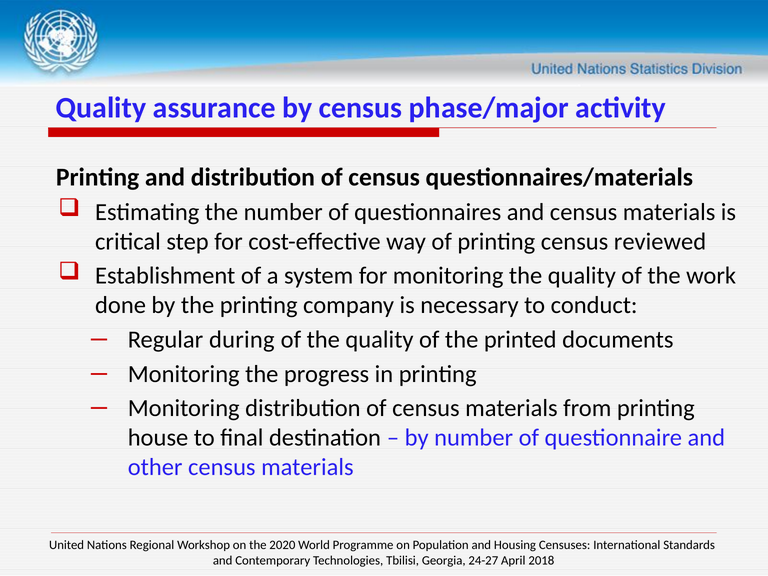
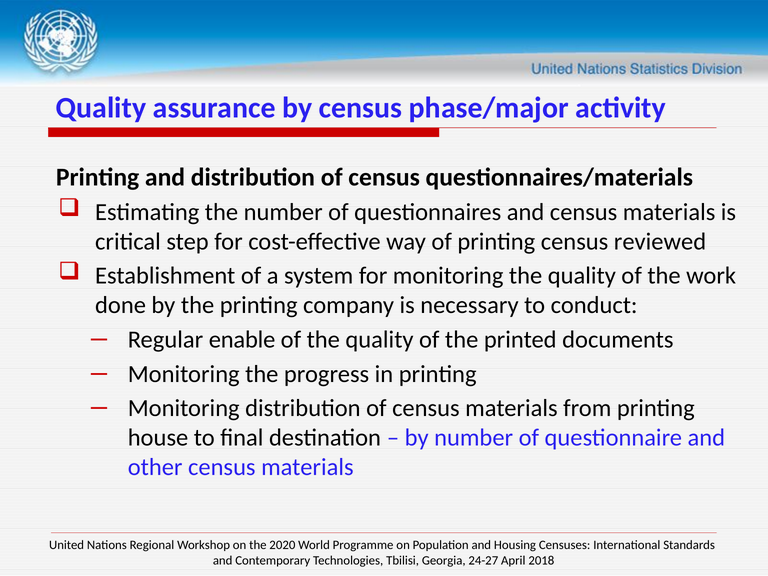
during: during -> enable (242, 340)
